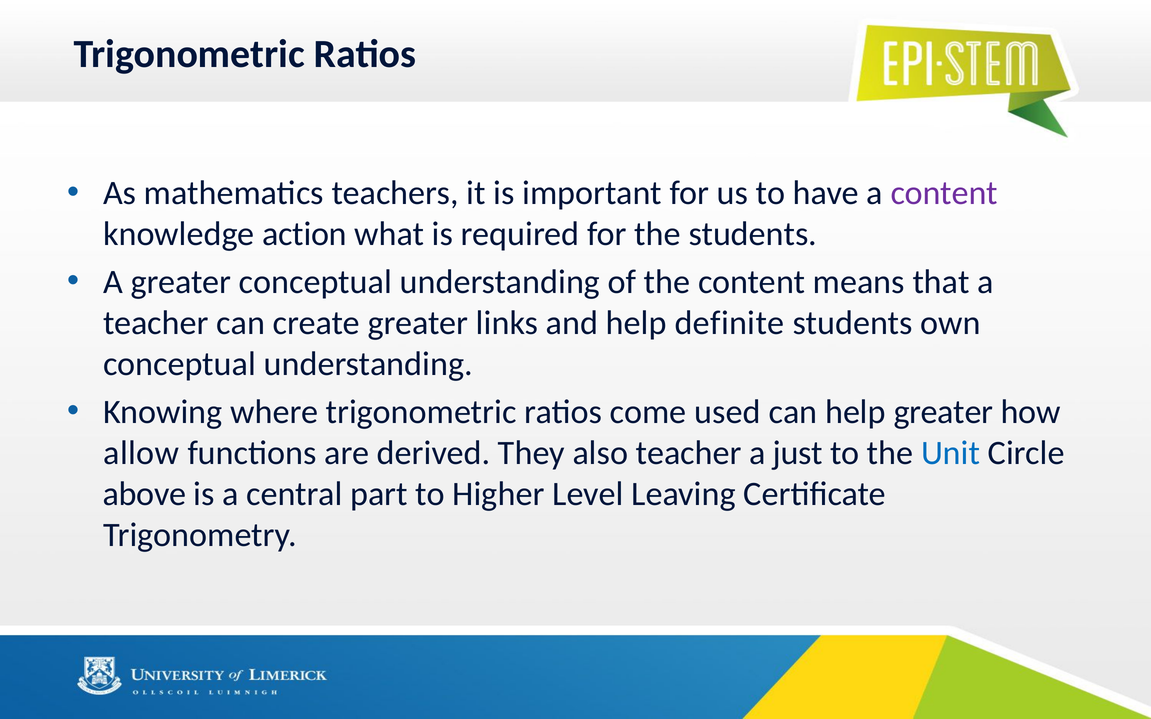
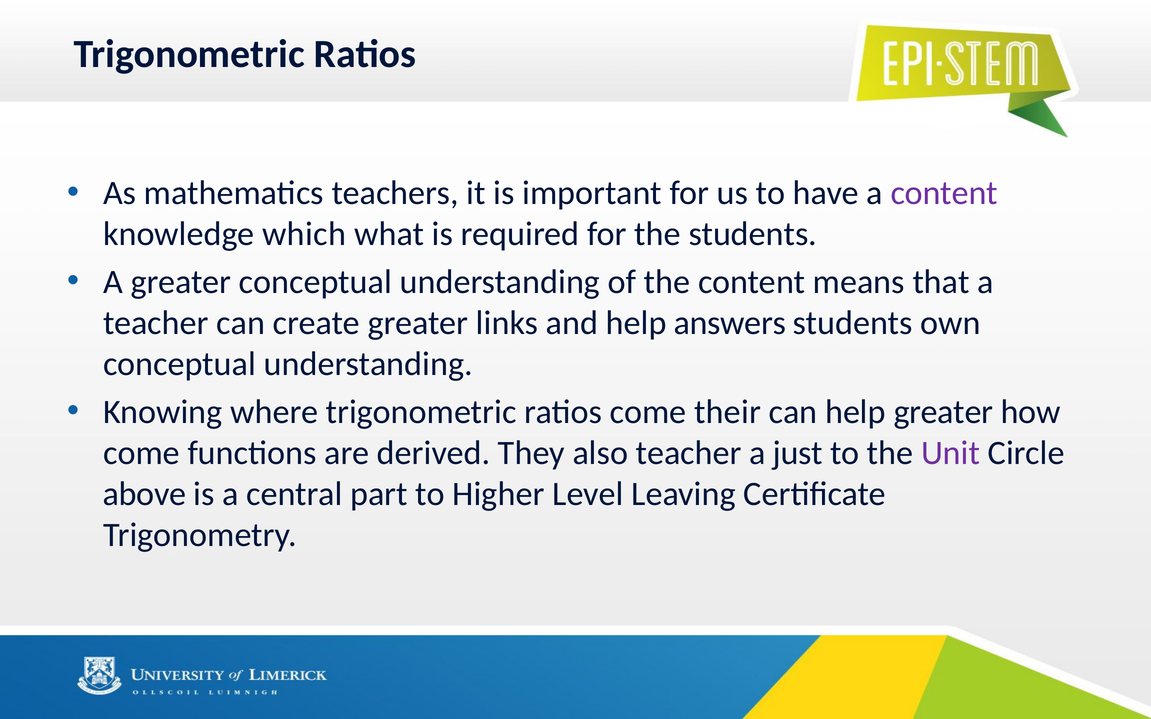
action: action -> which (304, 234)
definite: definite -> answers (730, 323)
used: used -> their (727, 412)
allow: allow -> come (141, 453)
Unit colour: blue -> purple (951, 453)
